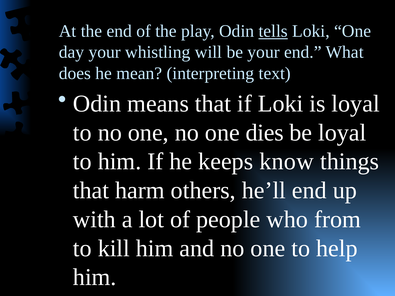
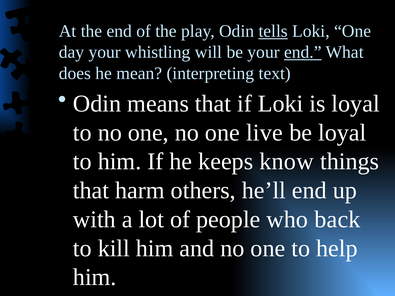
end underline: none -> present (303, 52)
dies: dies -> live (264, 133)
from: from -> back (337, 220)
